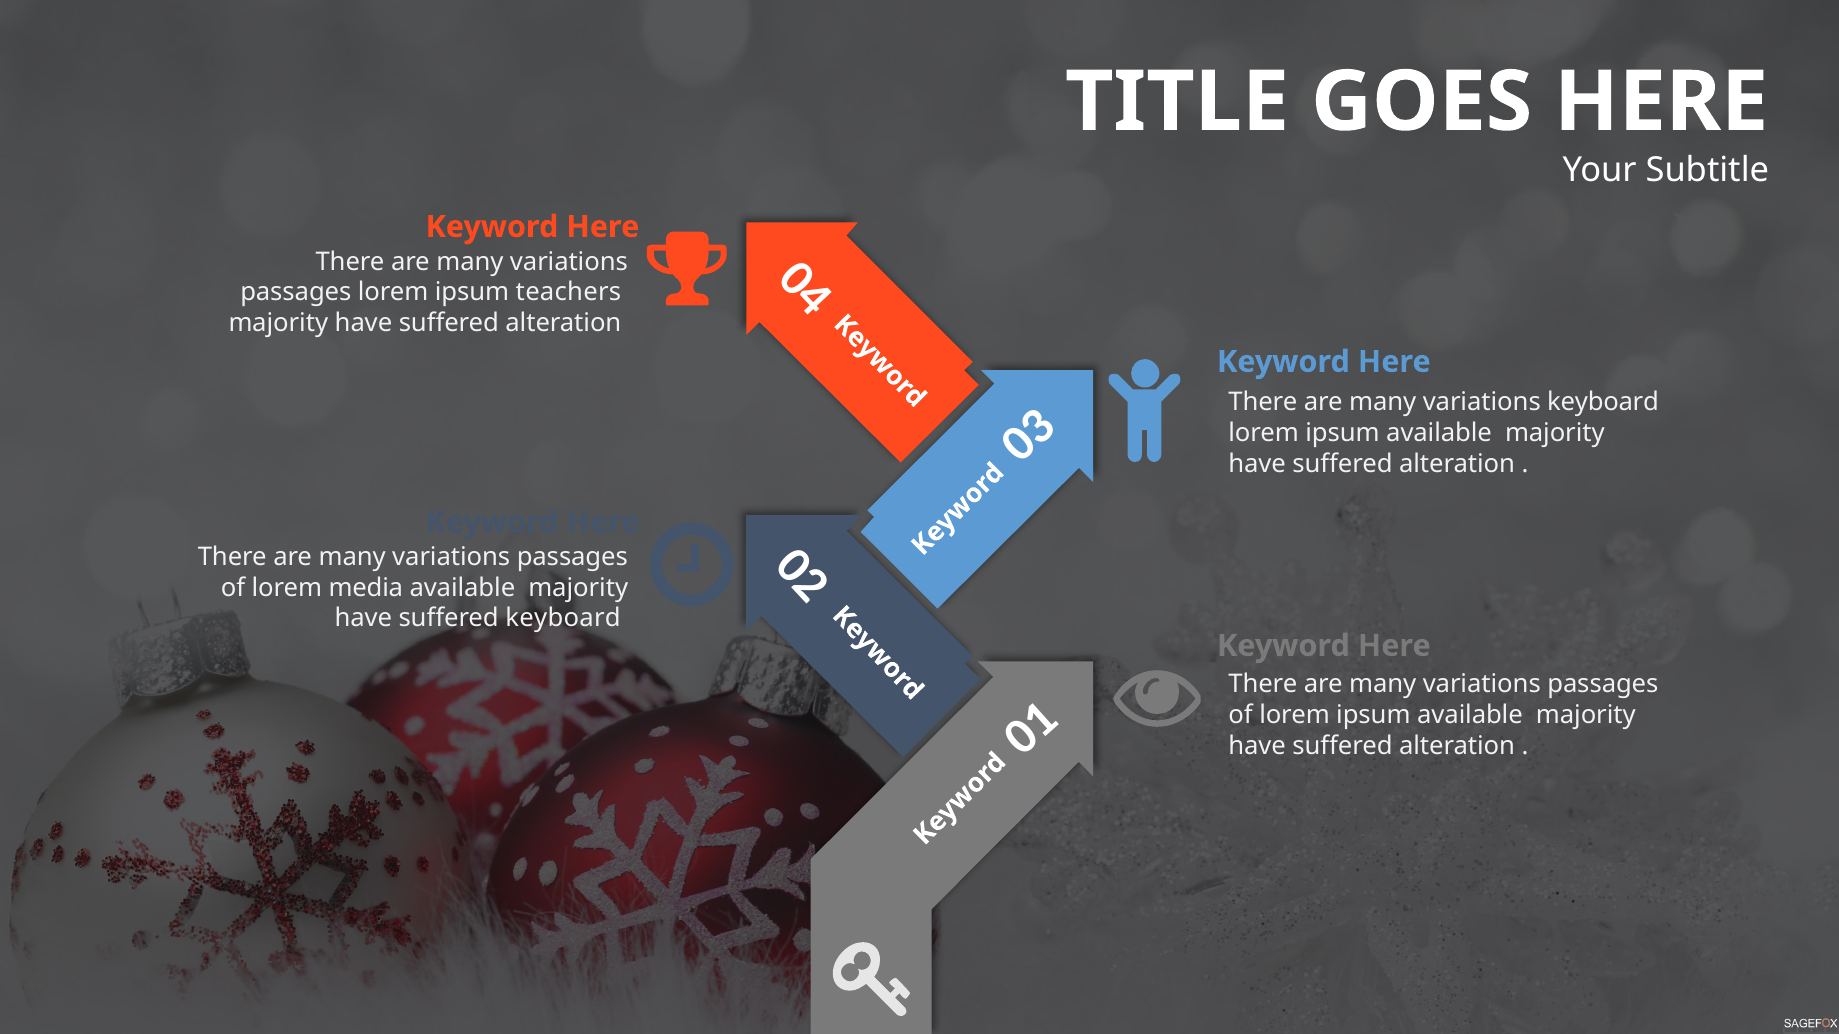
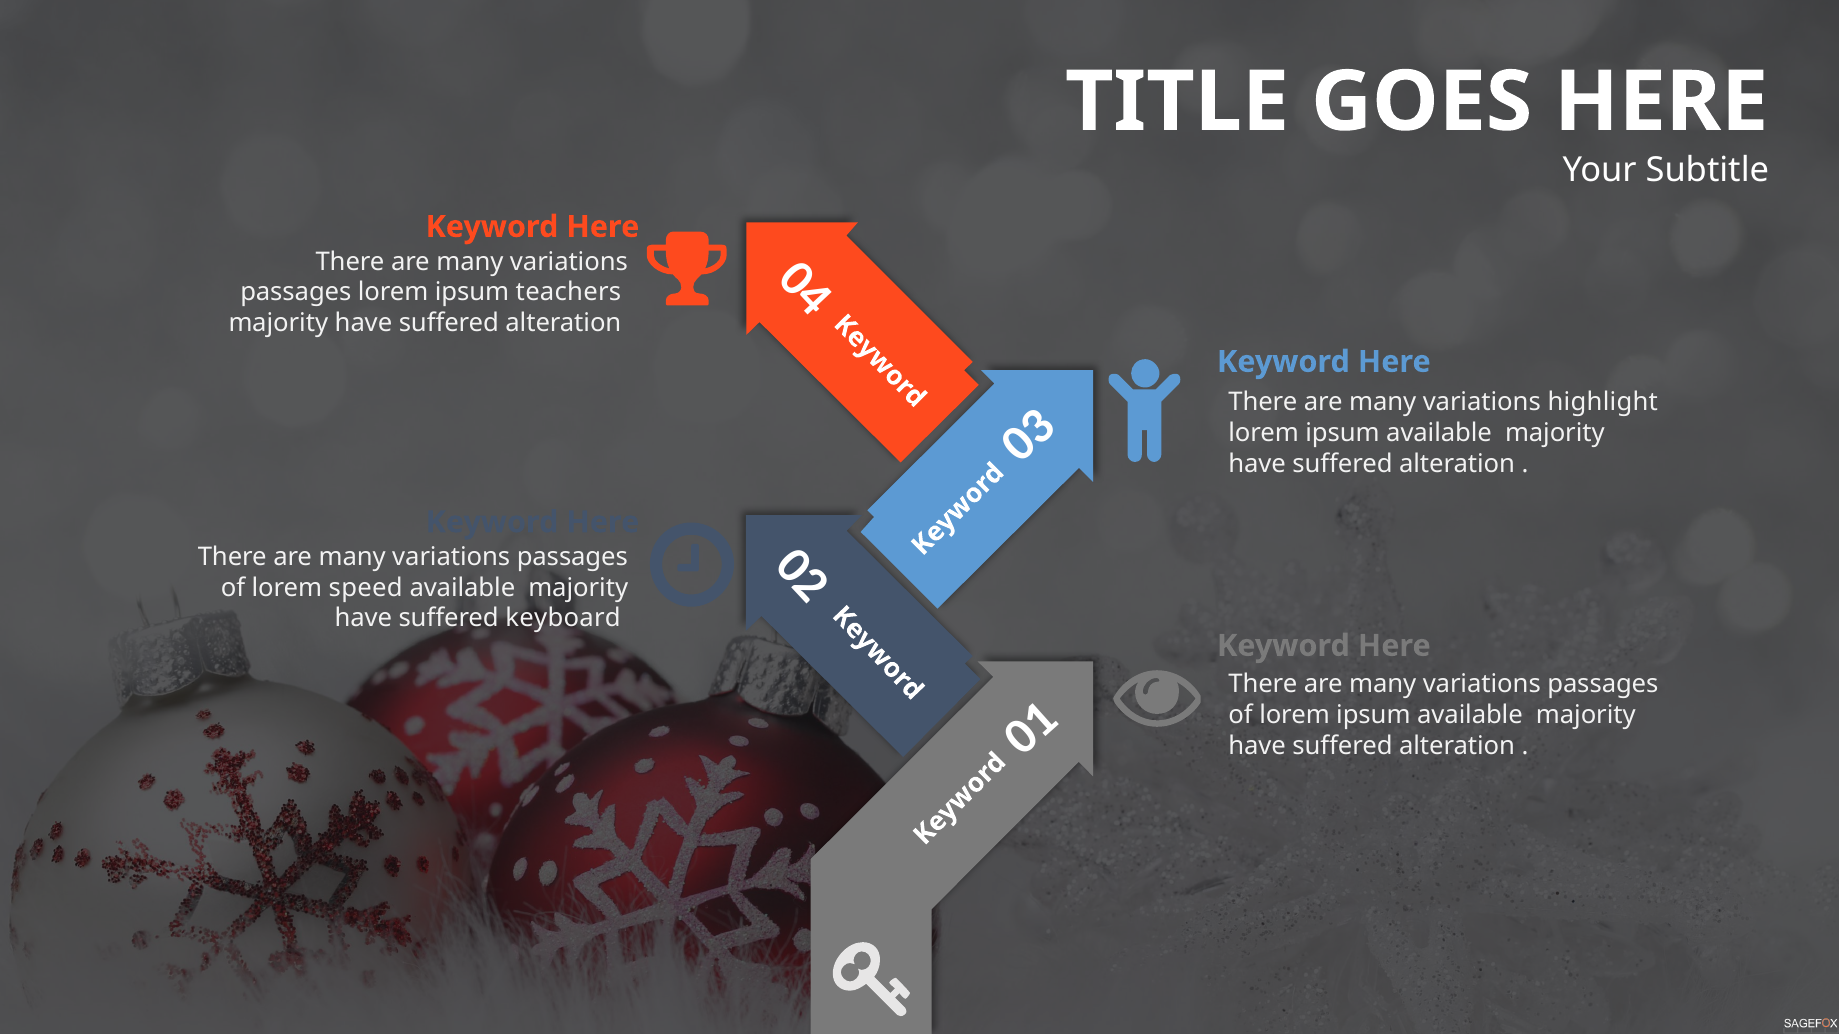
variations keyboard: keyboard -> highlight (1603, 403)
media: media -> speed (366, 588)
